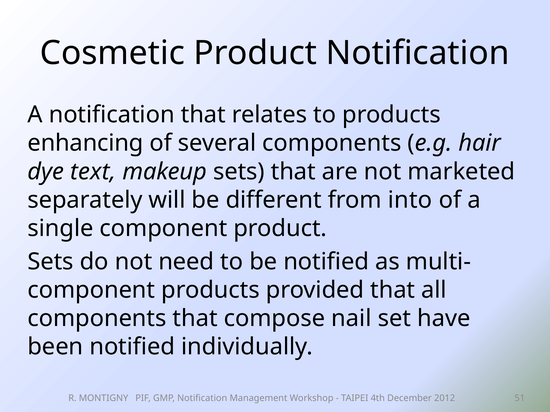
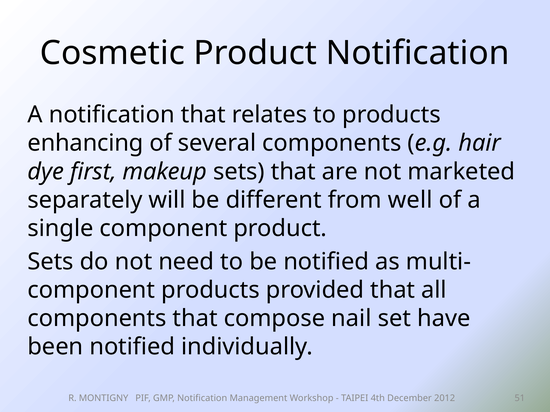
text: text -> first (93, 172)
into: into -> well (410, 200)
